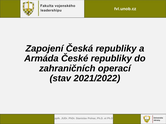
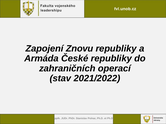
Česká: Česká -> Znovu (80, 49)
